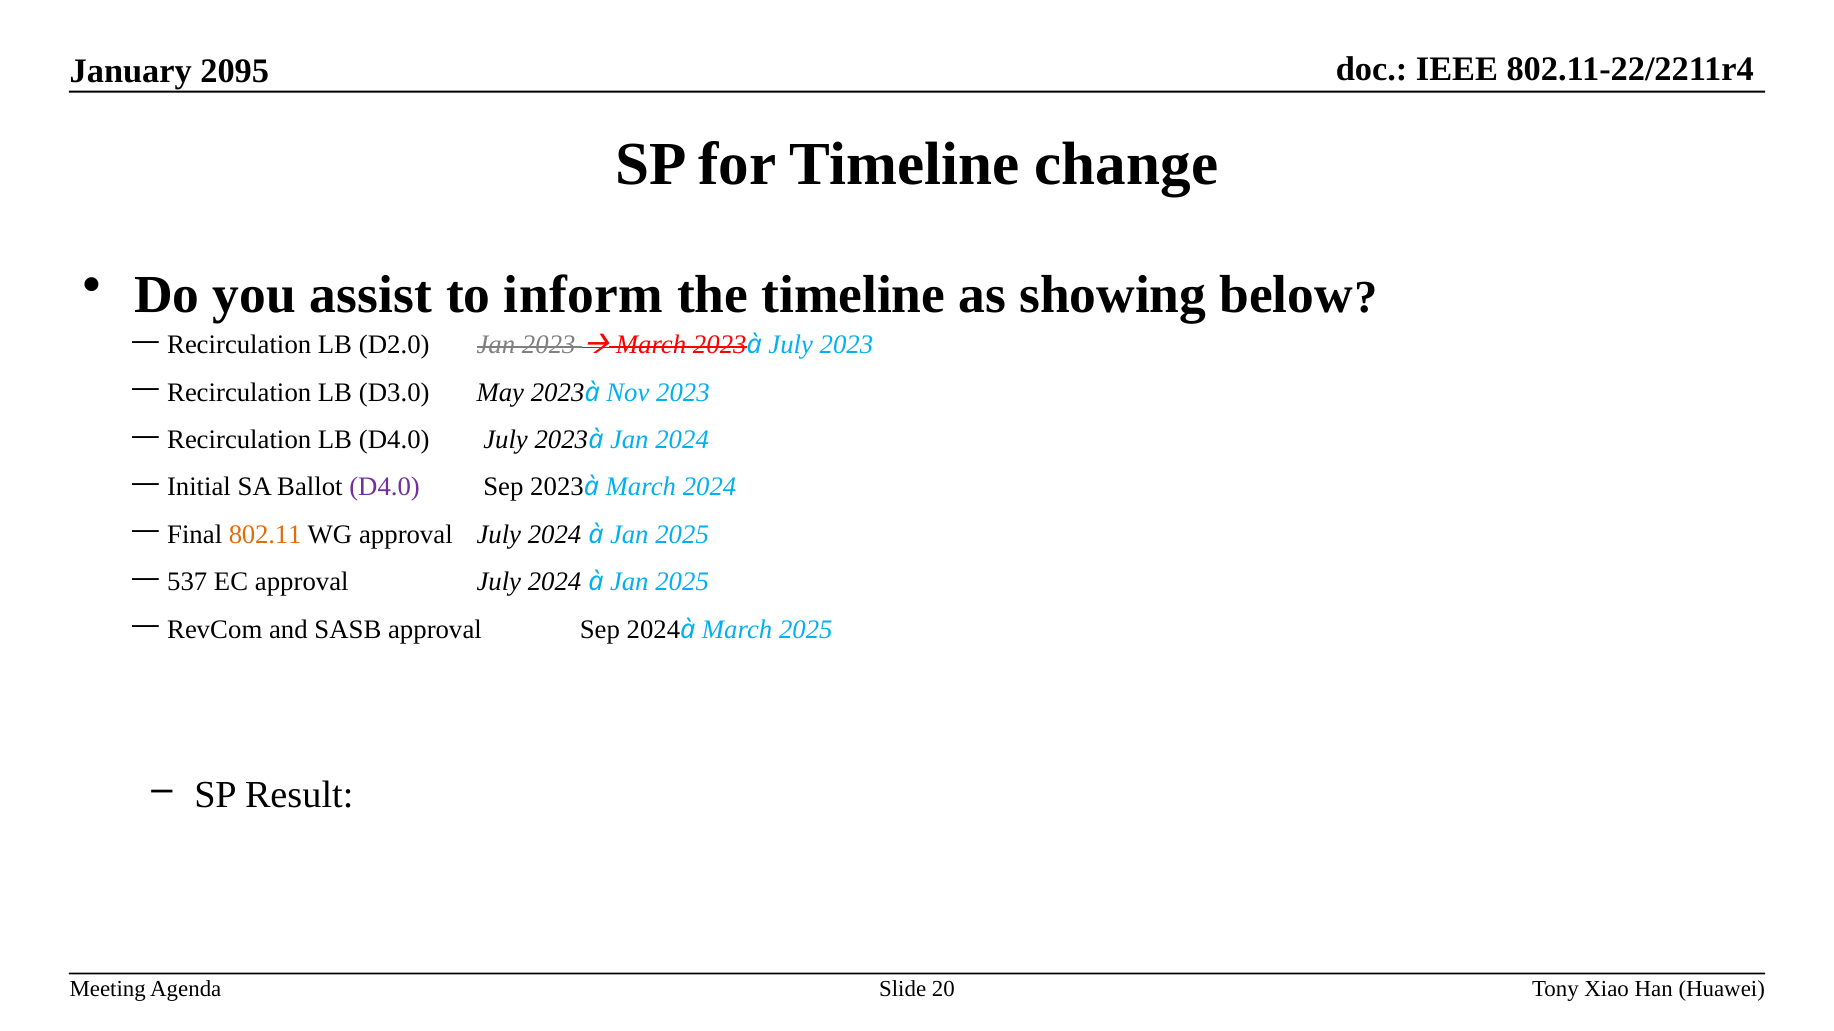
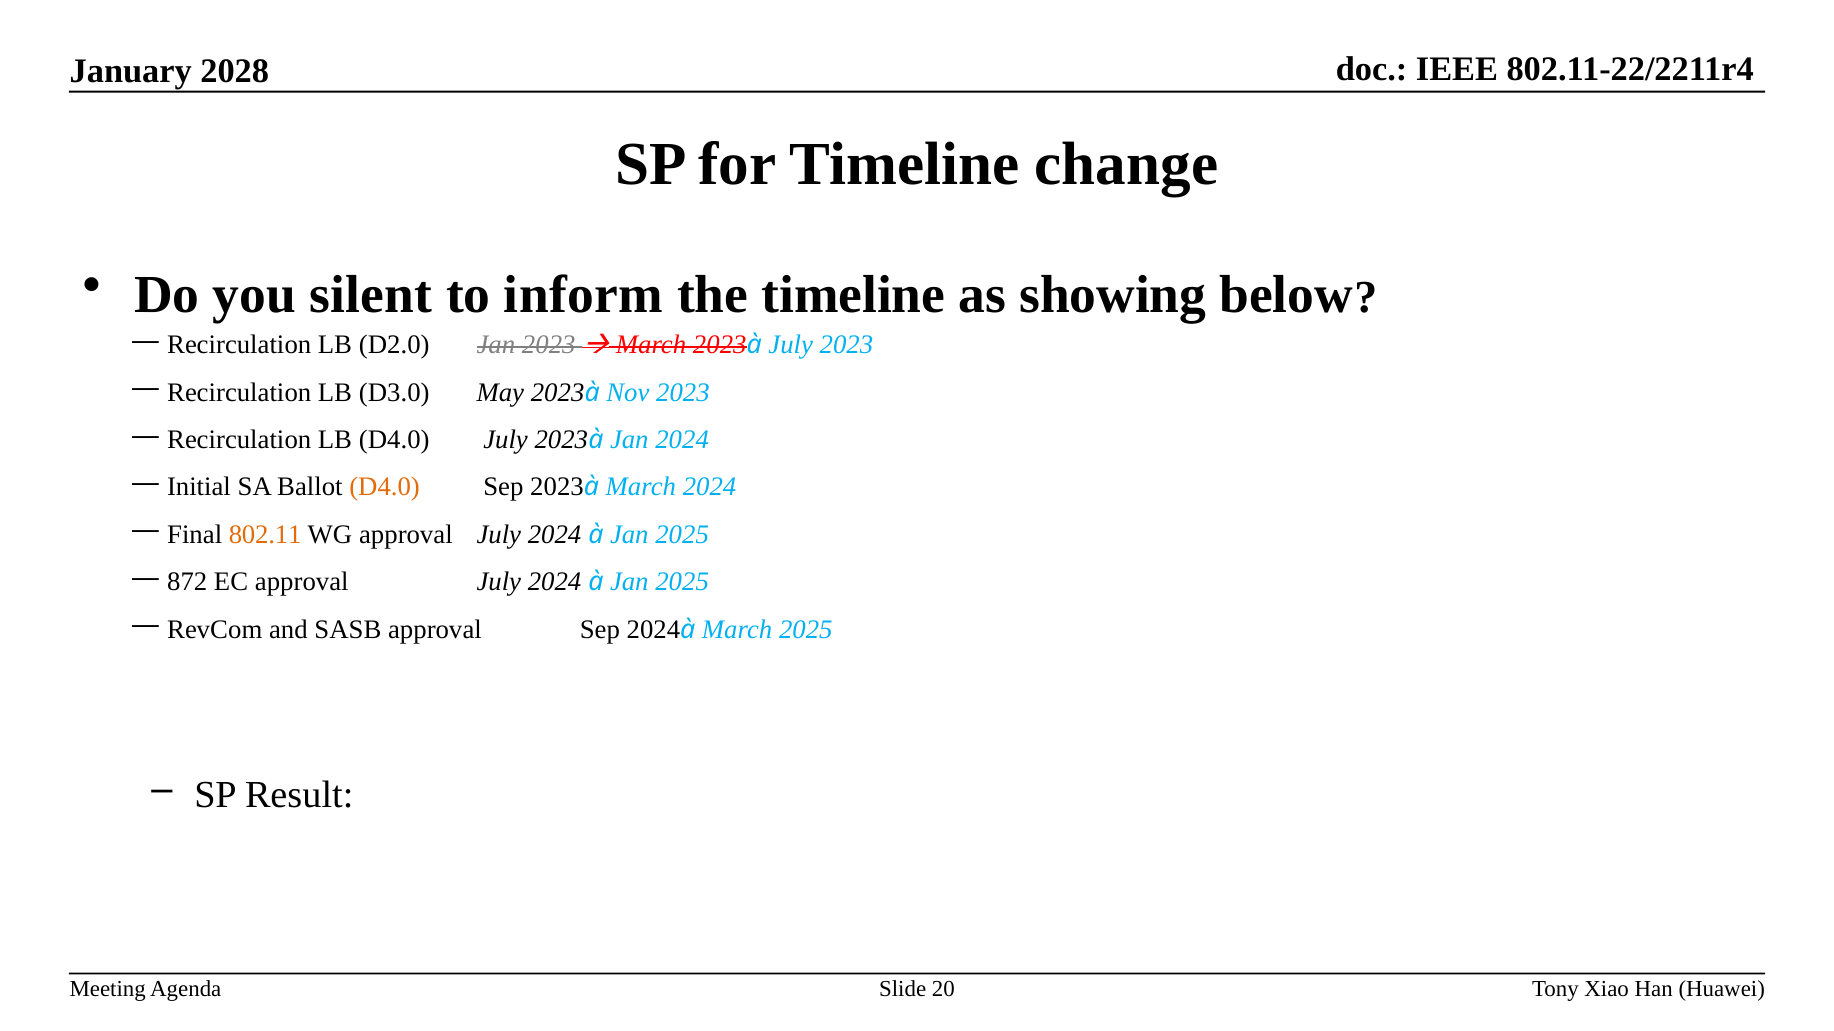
2095: 2095 -> 2028 (235, 71)
assist: assist -> silent (371, 295)
D4.0 colour: purple -> orange (385, 487)
537: 537 -> 872 (187, 582)
